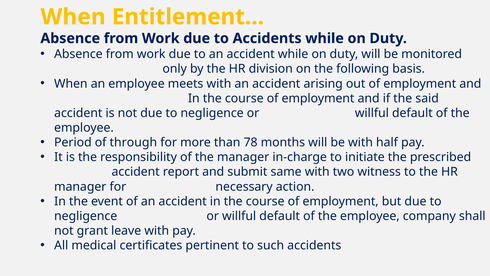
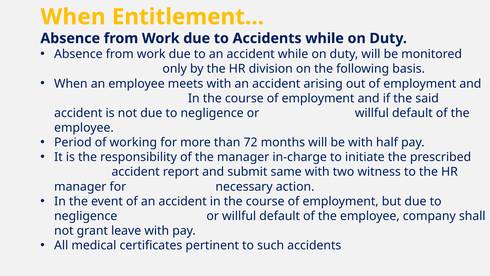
through: through -> working (133, 142)
78: 78 -> 72 (251, 142)
